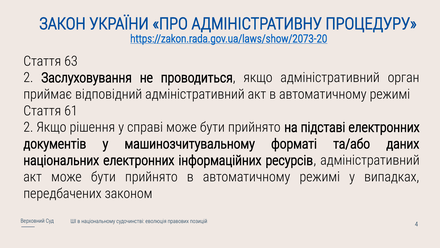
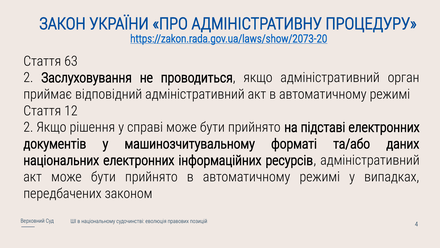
61: 61 -> 12 (71, 111)
